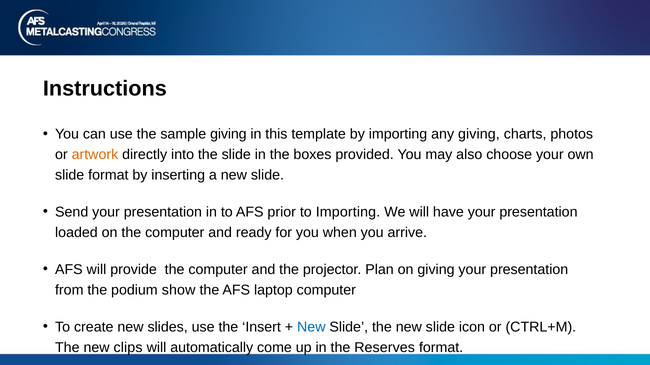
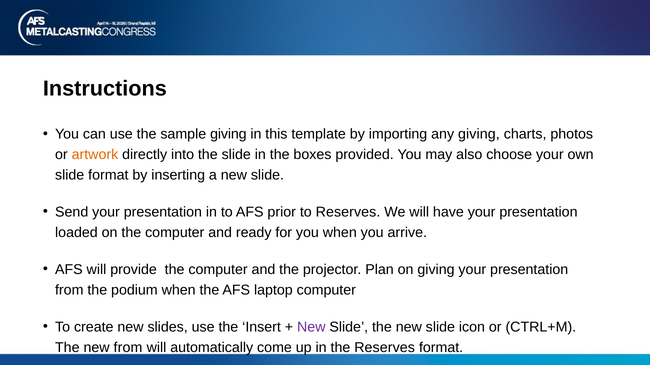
to Importing: Importing -> Reserves (348, 212)
podium show: show -> when (179, 290)
New colour: blue -> purple (311, 328)
new clips: clips -> from (128, 348)
